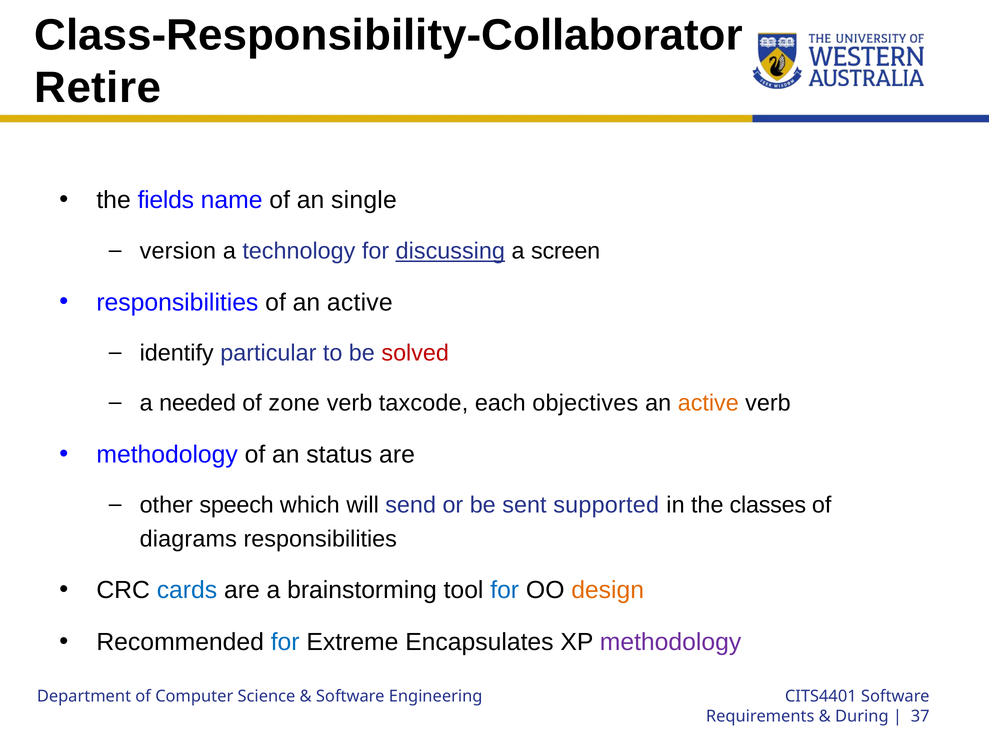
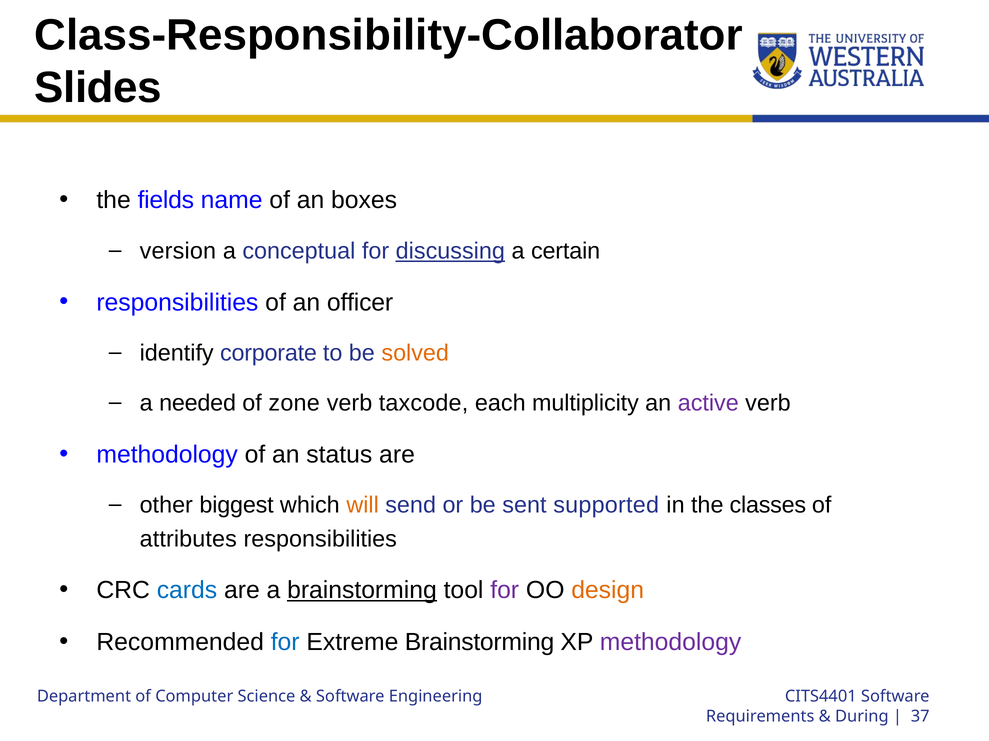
Retire: Retire -> Slides (98, 88)
single: single -> boxes (364, 201)
technology: technology -> conceptual (299, 251)
screen: screen -> certain (566, 251)
of an active: active -> officer (360, 303)
particular: particular -> corporate (269, 354)
solved colour: red -> orange (415, 354)
objectives: objectives -> multiplicity (585, 404)
active colour: orange -> purple (708, 404)
speech: speech -> biggest (237, 506)
will colour: black -> orange (363, 506)
diagrams: diagrams -> attributes (188, 539)
brainstorming underline: none -> present (362, 591)
for colour: blue -> purple (505, 591)
Extreme Encapsulates: Encapsulates -> Brainstorming (480, 643)
